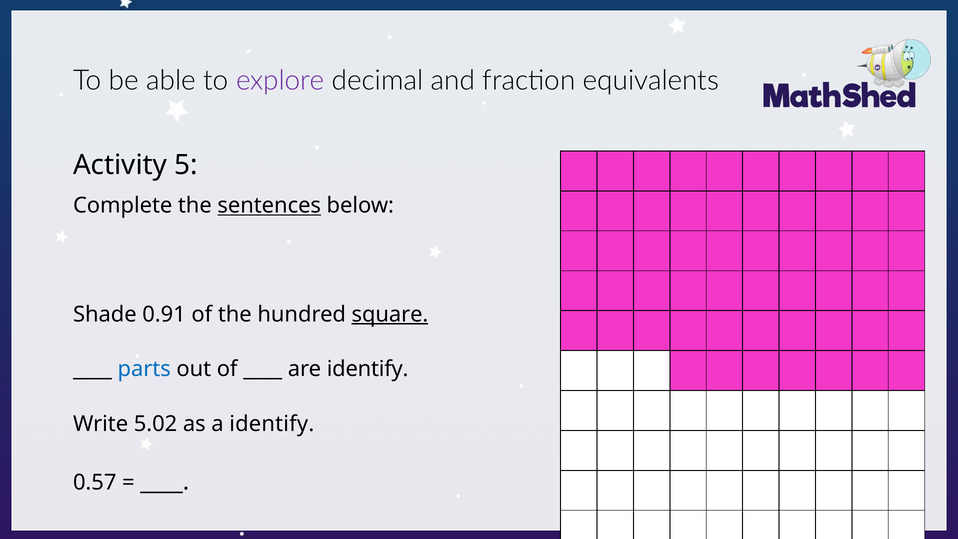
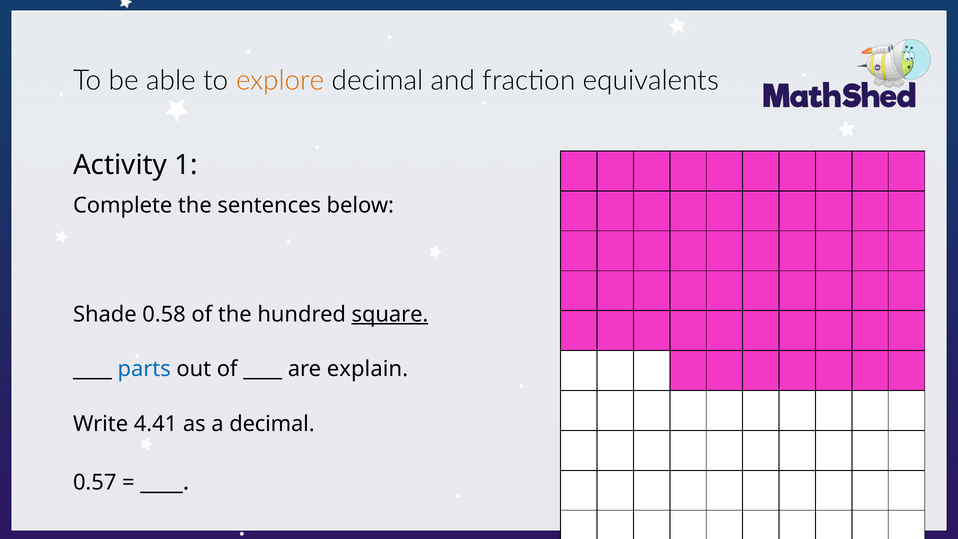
explore colour: purple -> orange (280, 81)
5: 5 -> 1 (186, 165)
sentences underline: present -> none (269, 206)
0.91: 0.91 -> 0.58 (164, 314)
are identify: identify -> explain (367, 369)
5.02: 5.02 -> 4.41 (156, 424)
a identify: identify -> decimal (272, 424)
